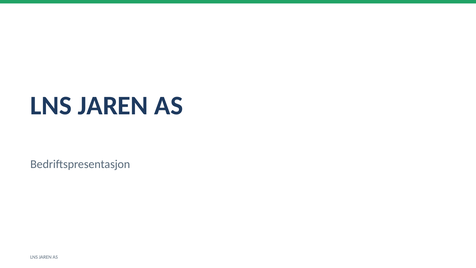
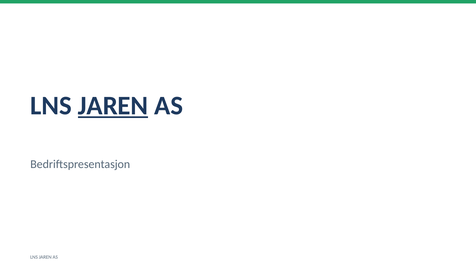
JAREN underline: none -> present (113, 106)
